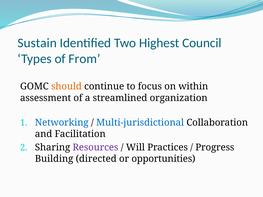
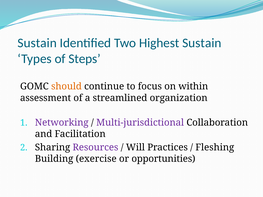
Highest Council: Council -> Sustain (202, 43)
From: From -> Steps (85, 59)
Networking colour: blue -> purple (62, 123)
Multi-jurisdictional colour: blue -> purple (140, 123)
Progress: Progress -> Fleshing (215, 147)
directed: directed -> exercise (96, 159)
